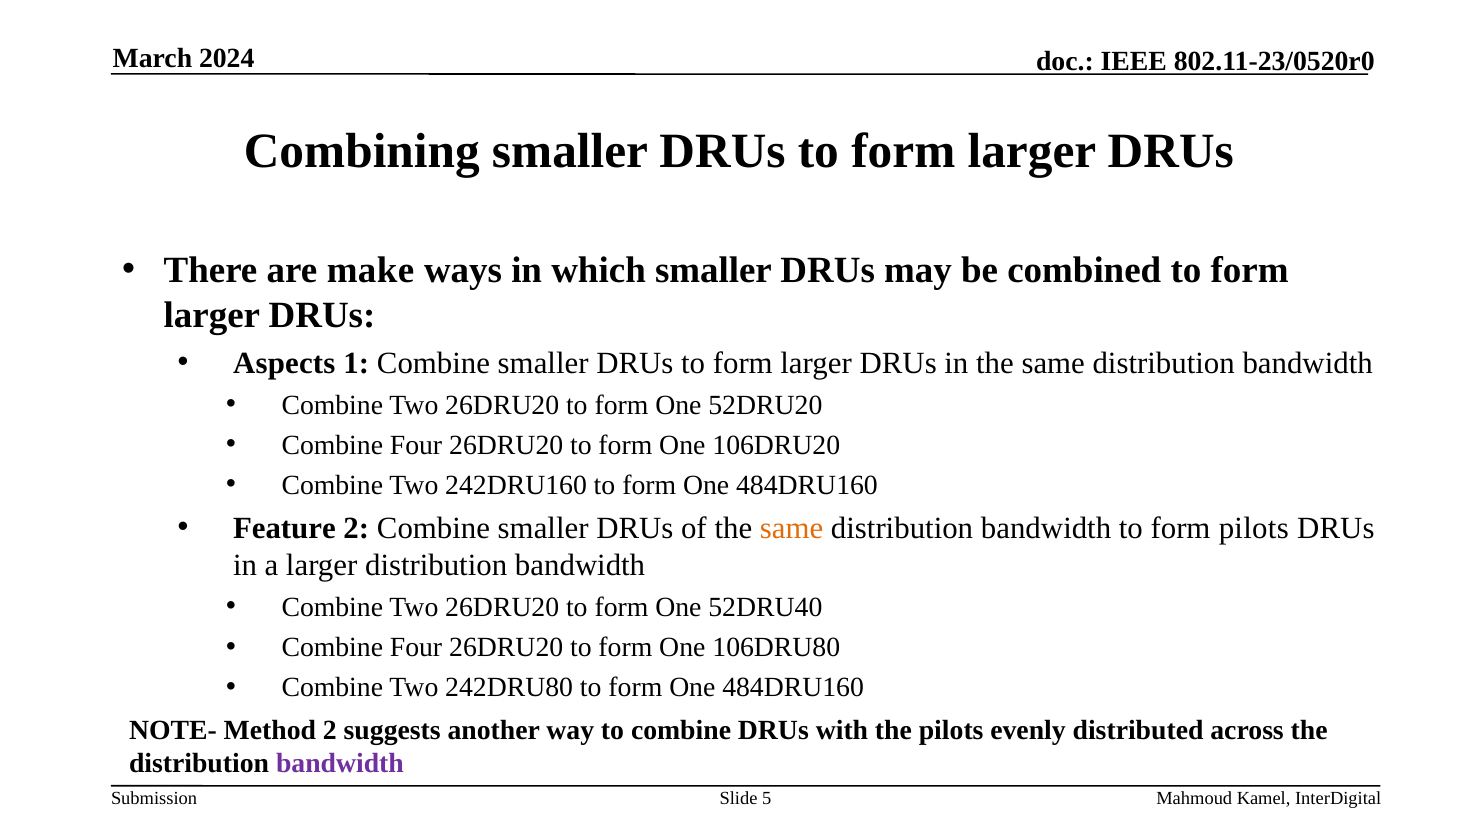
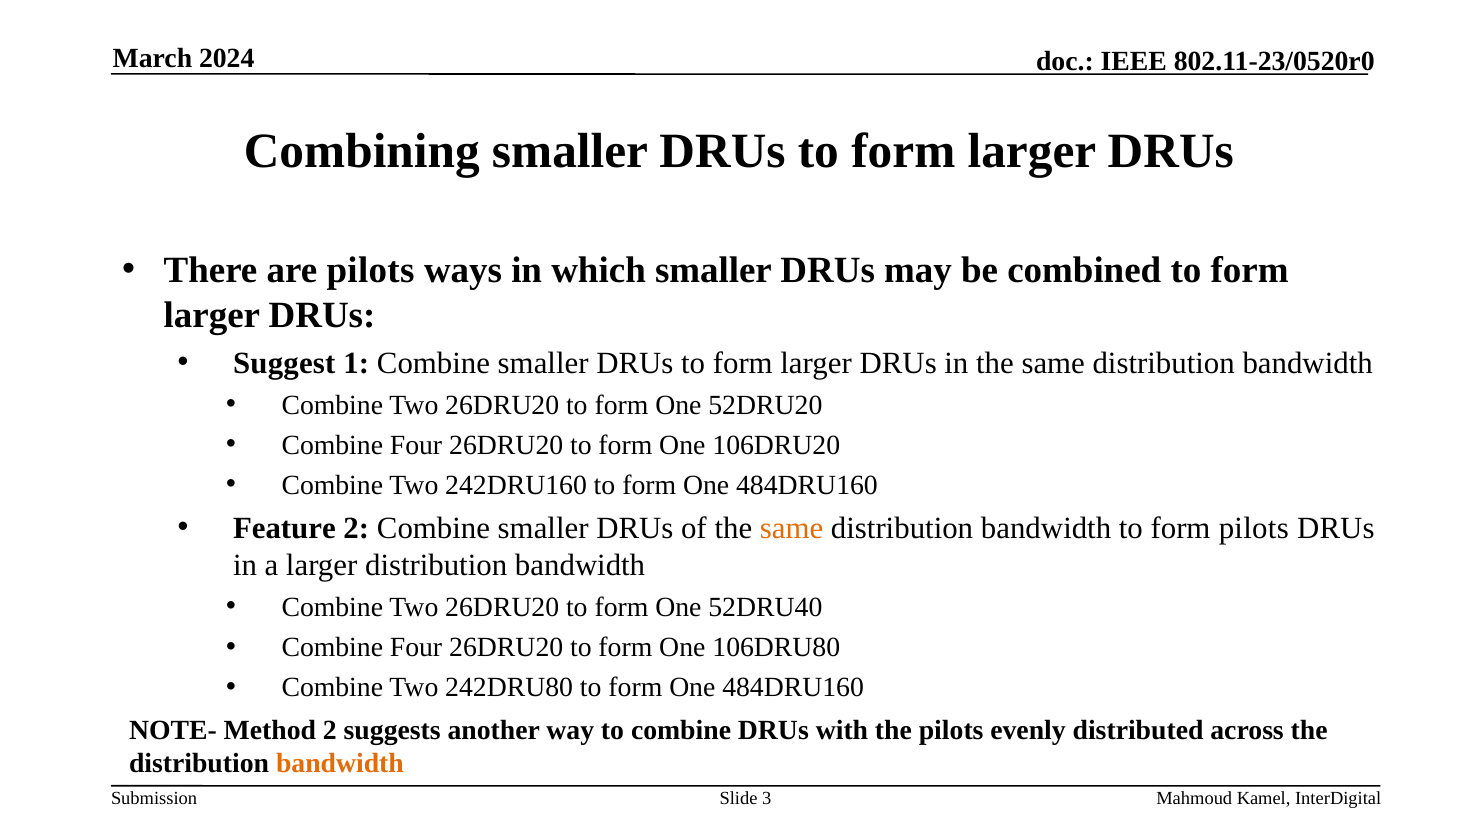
are make: make -> pilots (371, 271)
Aspects: Aspects -> Suggest (284, 363)
bandwidth colour: purple -> orange (340, 763)
5: 5 -> 3 (767, 798)
